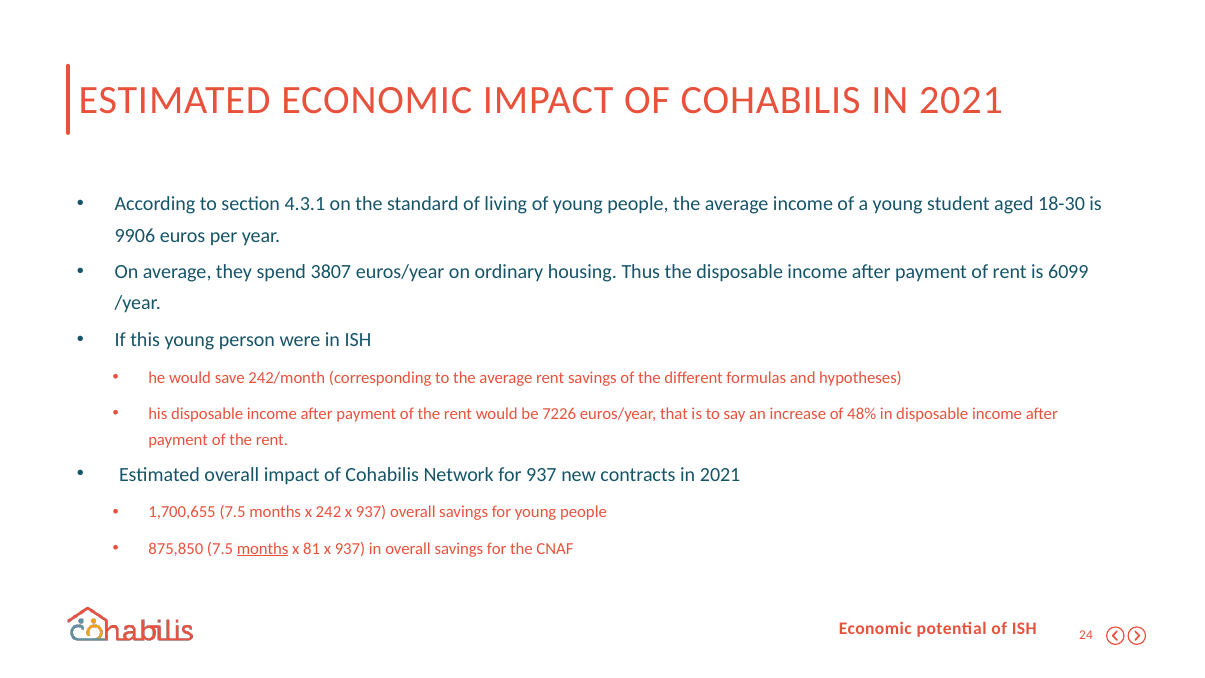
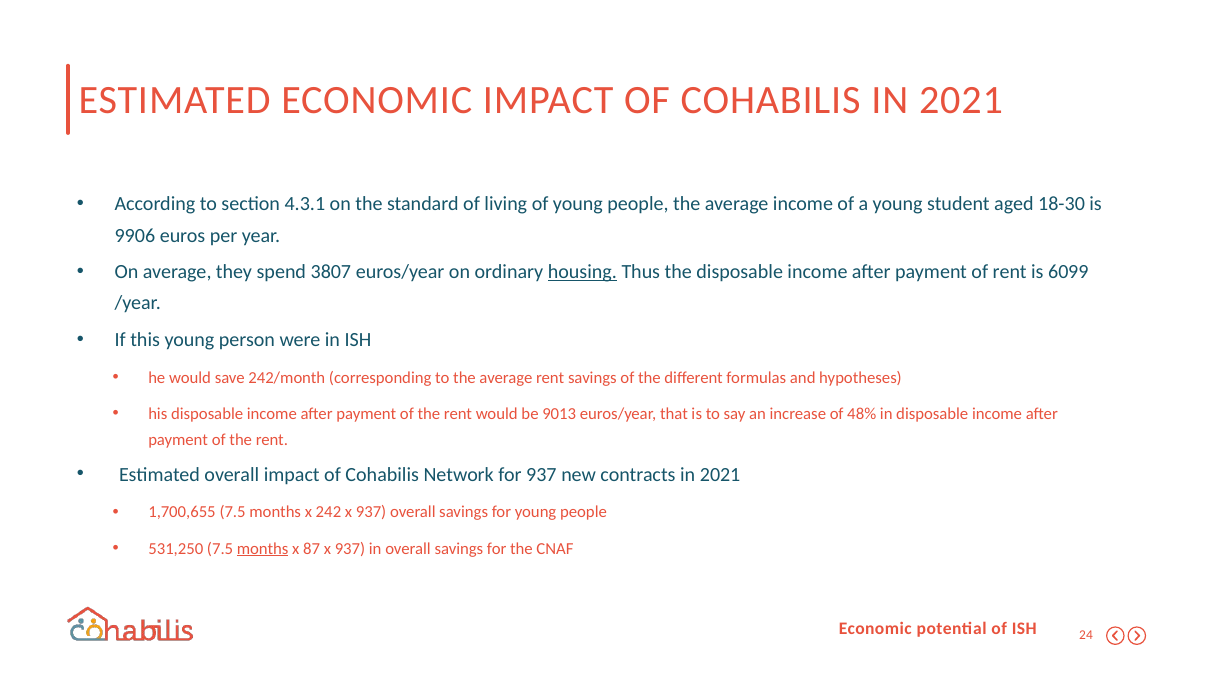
housing underline: none -> present (582, 272)
7226: 7226 -> 9013 (559, 414)
875,850: 875,850 -> 531,250 (176, 549)
81: 81 -> 87 (312, 549)
